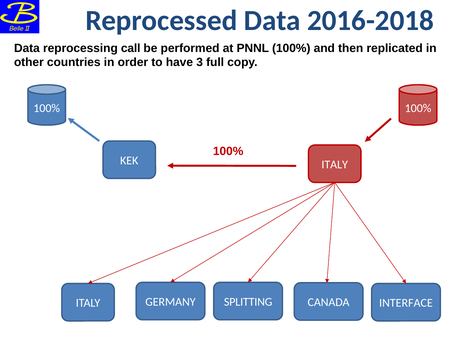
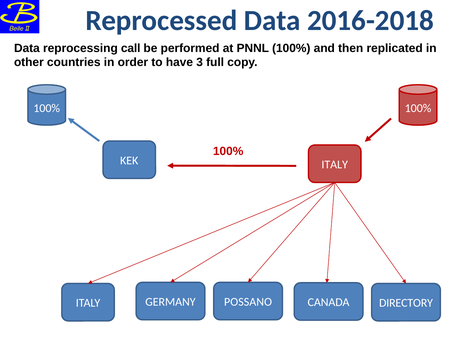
SPLITTING: SPLITTING -> POSSANO (248, 302)
INTERFACE: INTERFACE -> DIRECTORY (406, 303)
